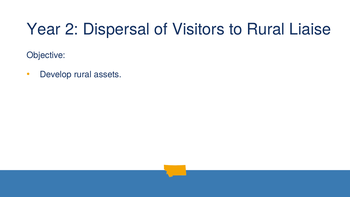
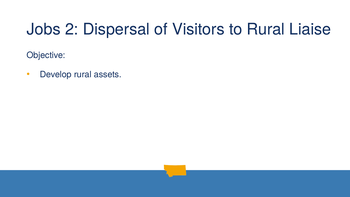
Year: Year -> Jobs (44, 29)
